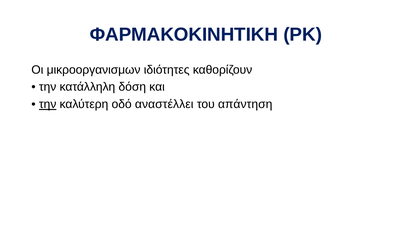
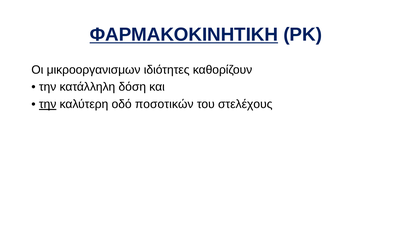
ΦΑΡΜΑΚΟΚΙΝΗΤΙΚΗ underline: none -> present (184, 35)
αναστέλλει: αναστέλλει -> ποσοτικών (164, 104)
απάντηση: απάντηση -> στελέχους (245, 104)
